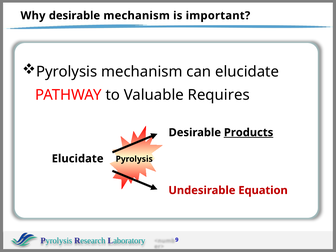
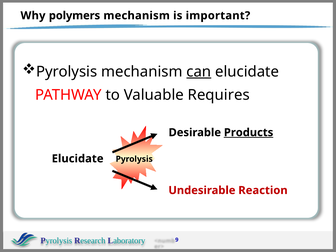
Why desirable: desirable -> polymers (75, 16)
can underline: none -> present (199, 72)
Equation: Equation -> Reaction (263, 190)
